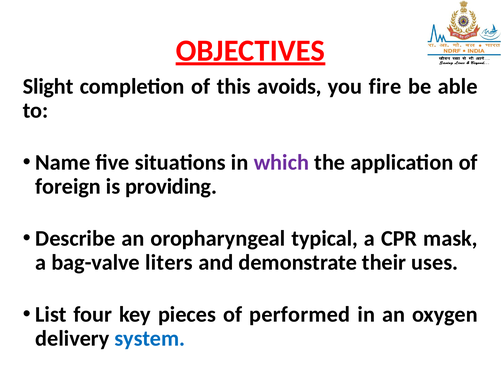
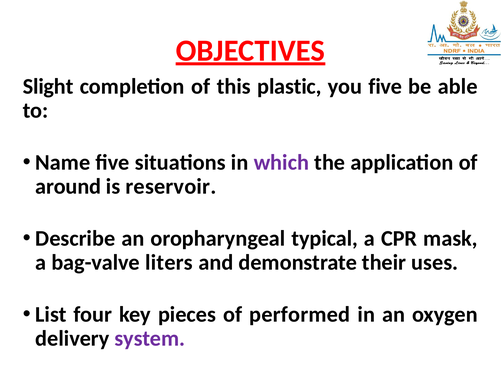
avoids: avoids -> plastic (289, 86)
you fire: fire -> five (385, 86)
foreign: foreign -> around (68, 186)
providing: providing -> reservoir (171, 186)
system colour: blue -> purple (150, 338)
